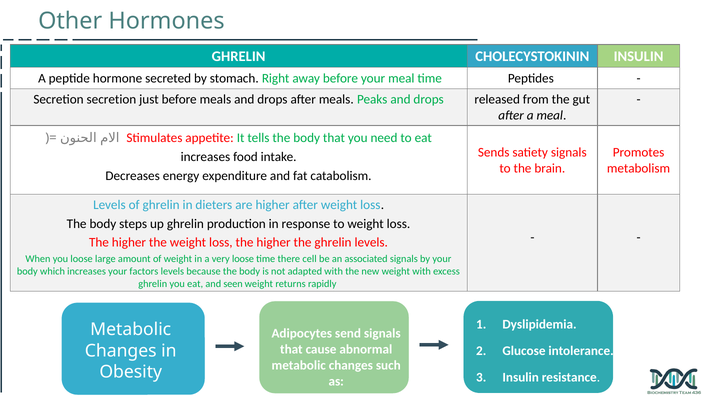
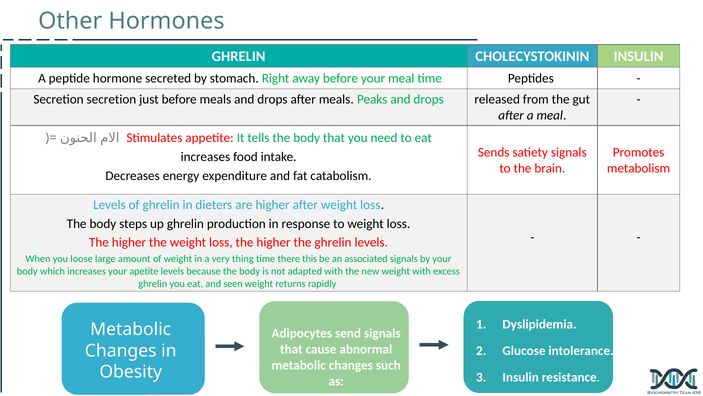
very loose: loose -> thing (243, 259)
cell: cell -> this (310, 259)
factors: factors -> apetite (144, 271)
